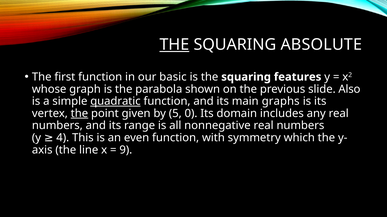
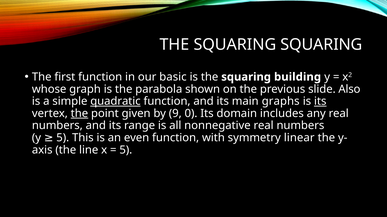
THE underline: present -> none (174, 45)
SQUARING ABSOLUTE: ABSOLUTE -> SQUARING (321, 45)
features: features -> building (298, 77)
its underline: none -> present (320, 102)
5: 5 -> 9 (175, 114)
y 4: 4 -> 5 (63, 138)
which: which -> linear (299, 138)
9: 9 -> 5 (126, 150)
